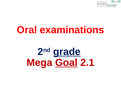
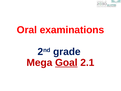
grade underline: present -> none (67, 52)
